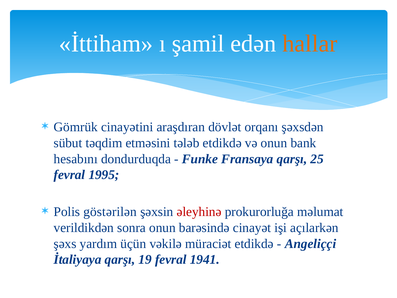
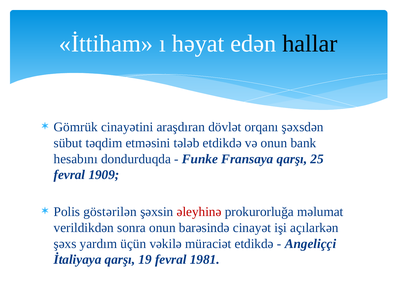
şamil: şamil -> həyat (198, 44)
hallar colour: orange -> black (310, 44)
1995: 1995 -> 1909 (104, 175)
1941: 1941 -> 1981 (205, 259)
